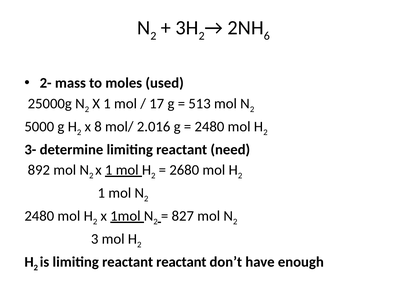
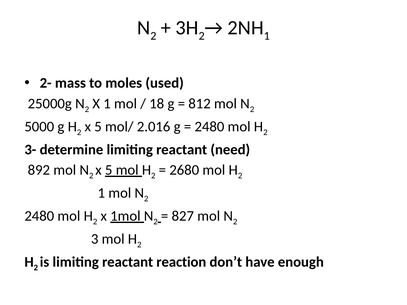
6: 6 -> 1 (267, 36)
17: 17 -> 18 (157, 104)
513: 513 -> 812 (200, 104)
8: 8 -> 5 (98, 127)
1: 1 -> 5 (109, 170)
reactant reactant: reactant -> reaction (181, 262)
